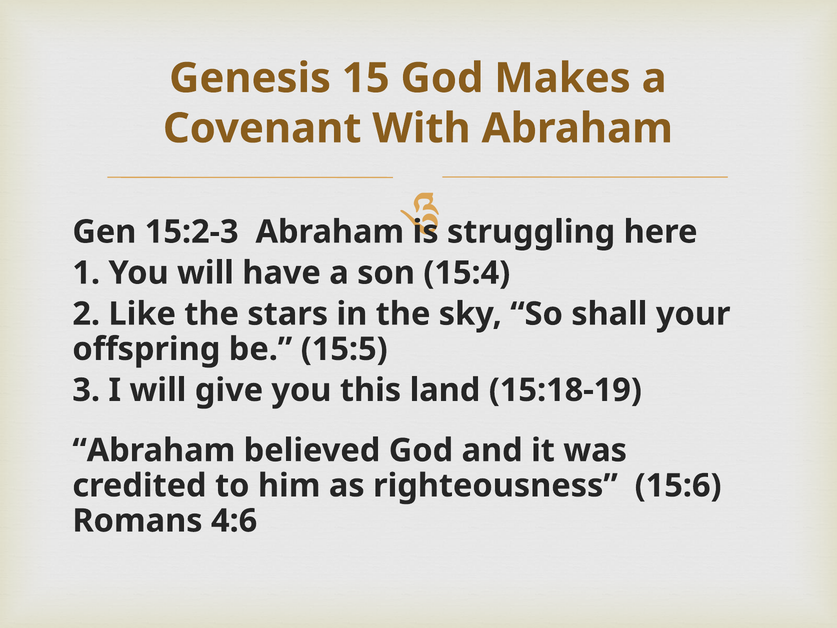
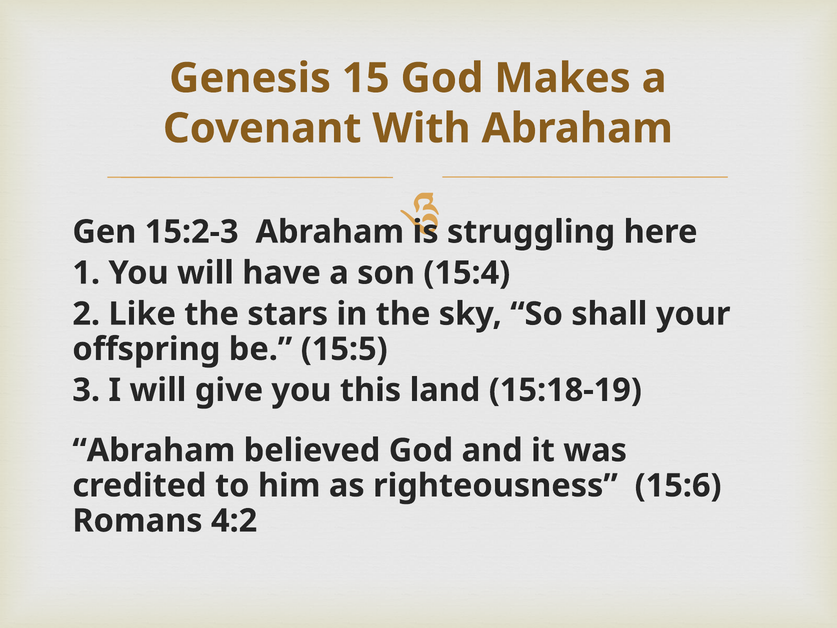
4:6: 4:6 -> 4:2 (234, 521)
